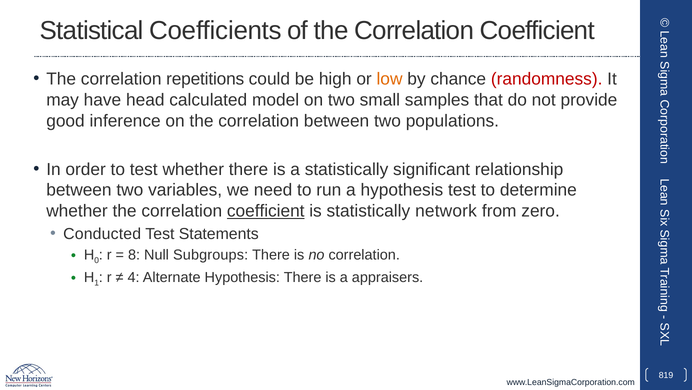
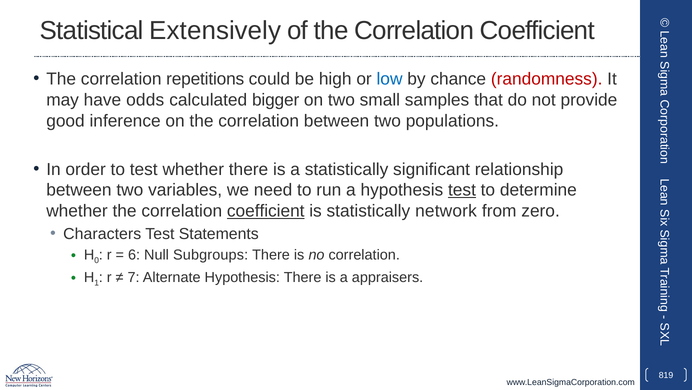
Coefficients: Coefficients -> Extensively (215, 31)
low colour: orange -> blue (390, 79)
head: head -> odds (145, 100)
model: model -> bigger (276, 100)
test underline: none -> present (462, 190)
Conducted: Conducted -> Characters (102, 233)
8: 8 -> 6 (134, 254)
4: 4 -> 7 (134, 277)
